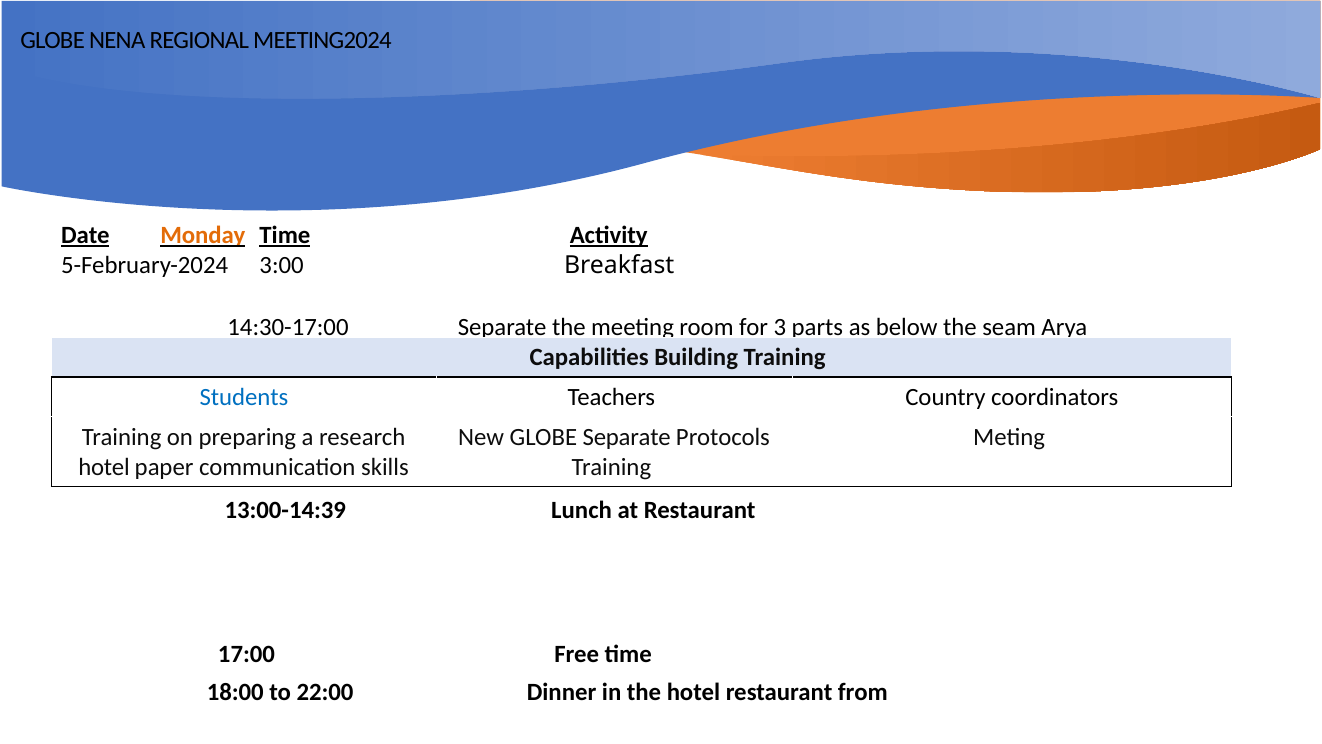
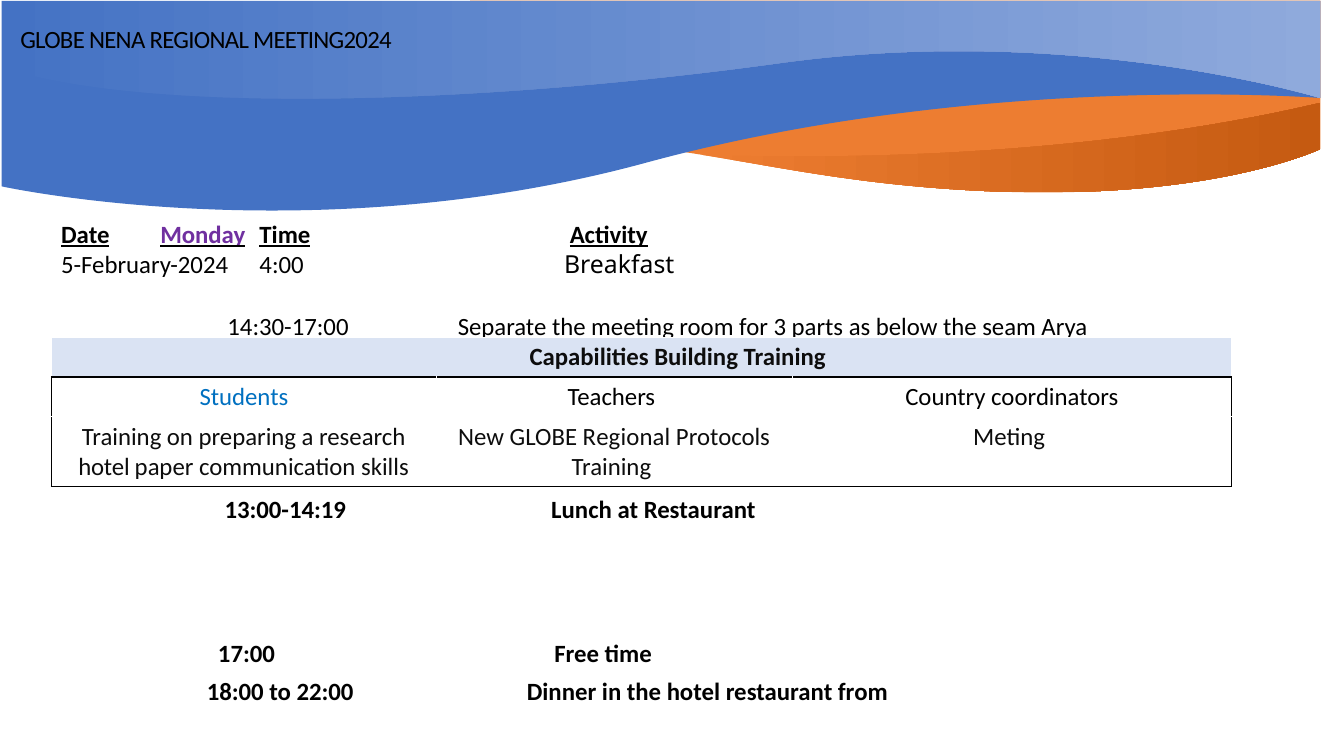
Monday colour: orange -> purple (203, 235)
3:00: 3:00 -> 4:00 (282, 265)
GLOBE Separate: Separate -> Regional (627, 437)
13:00-14:39: 13:00-14:39 -> 13:00-14:19 (285, 510)
